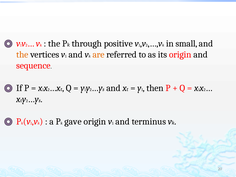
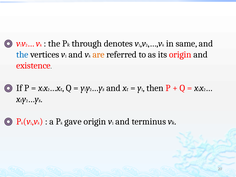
positive: positive -> denotes (118, 44)
small: small -> same (186, 44)
the colour: orange -> blue (22, 55)
sequence: sequence -> existence (33, 66)
